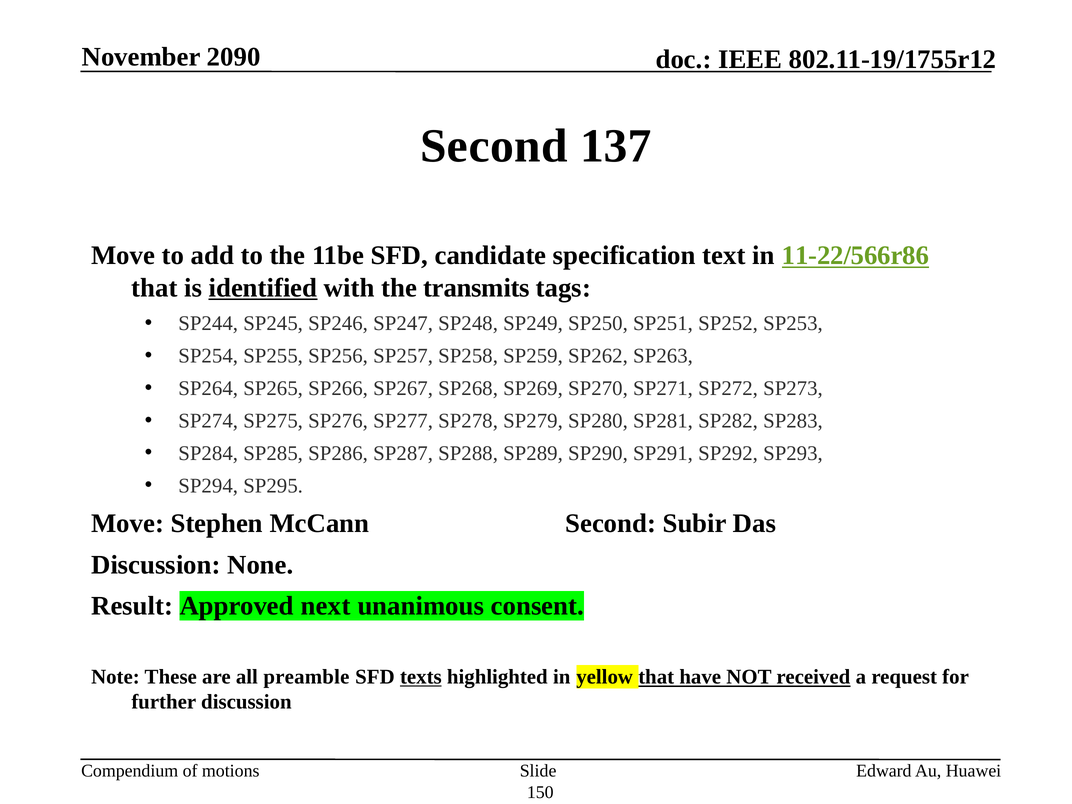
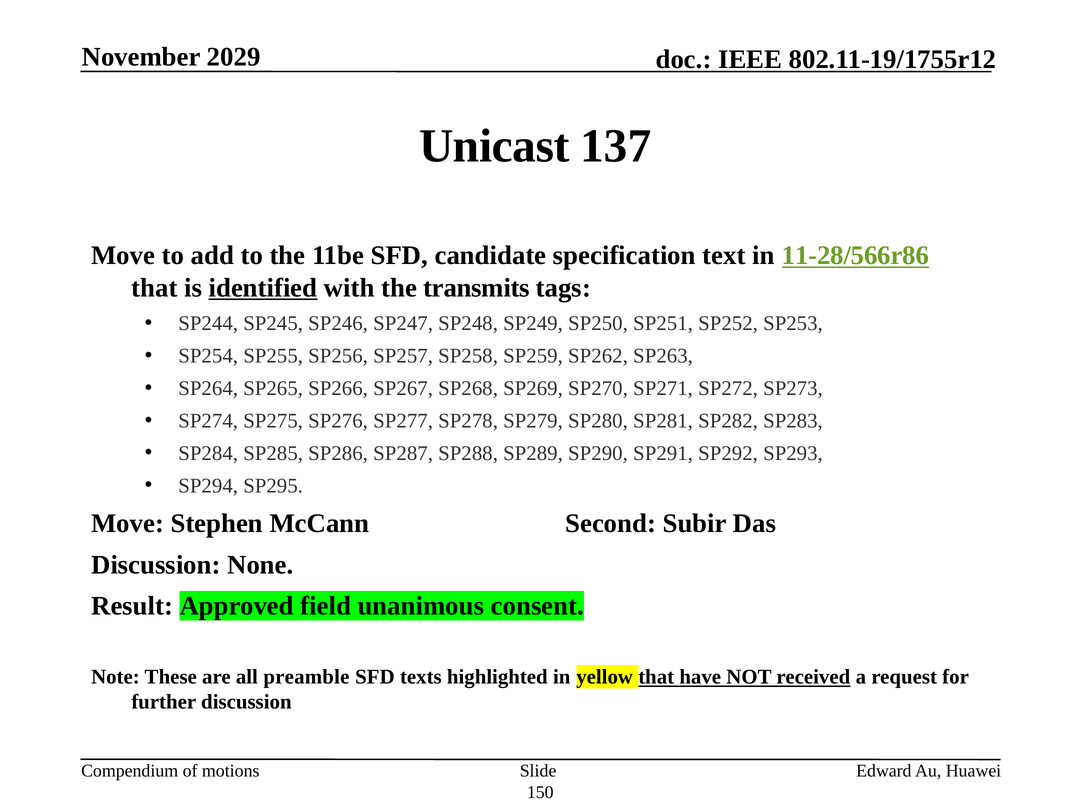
2090: 2090 -> 2029 (234, 57)
Second: Second -> Unicast (494, 146)
11-22/566r86: 11-22/566r86 -> 11-28/566r86 (856, 256)
next: next -> field (326, 606)
texts underline: present -> none (421, 677)
